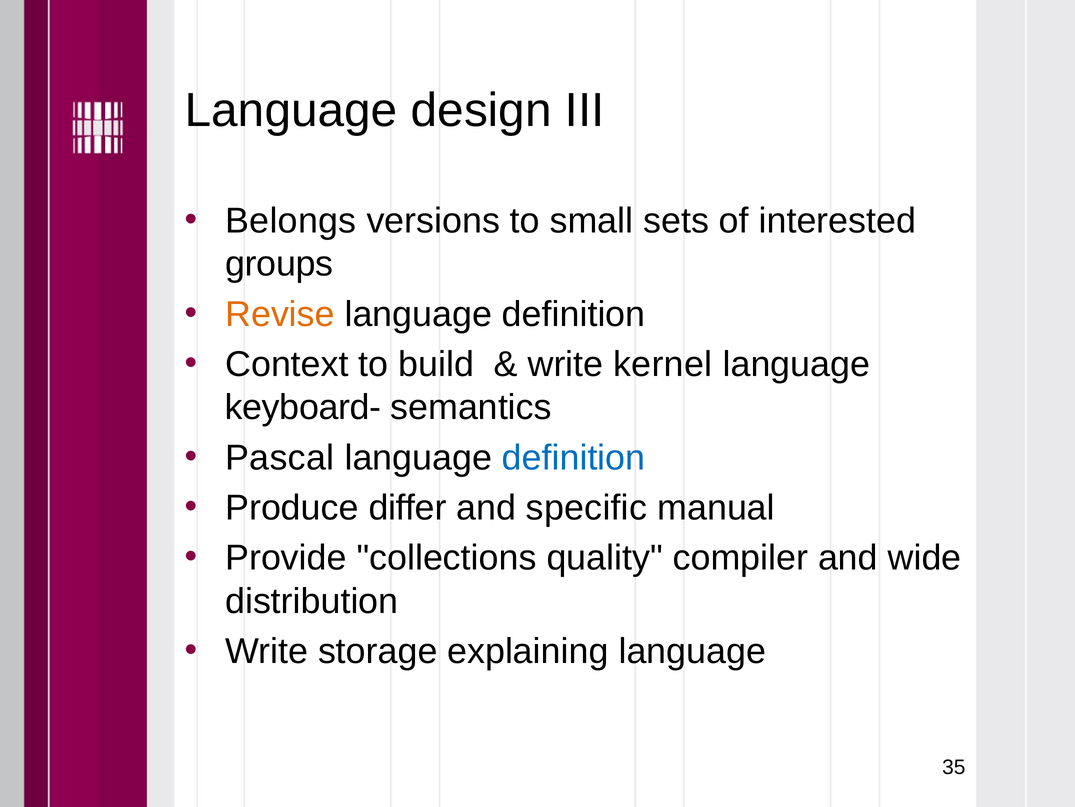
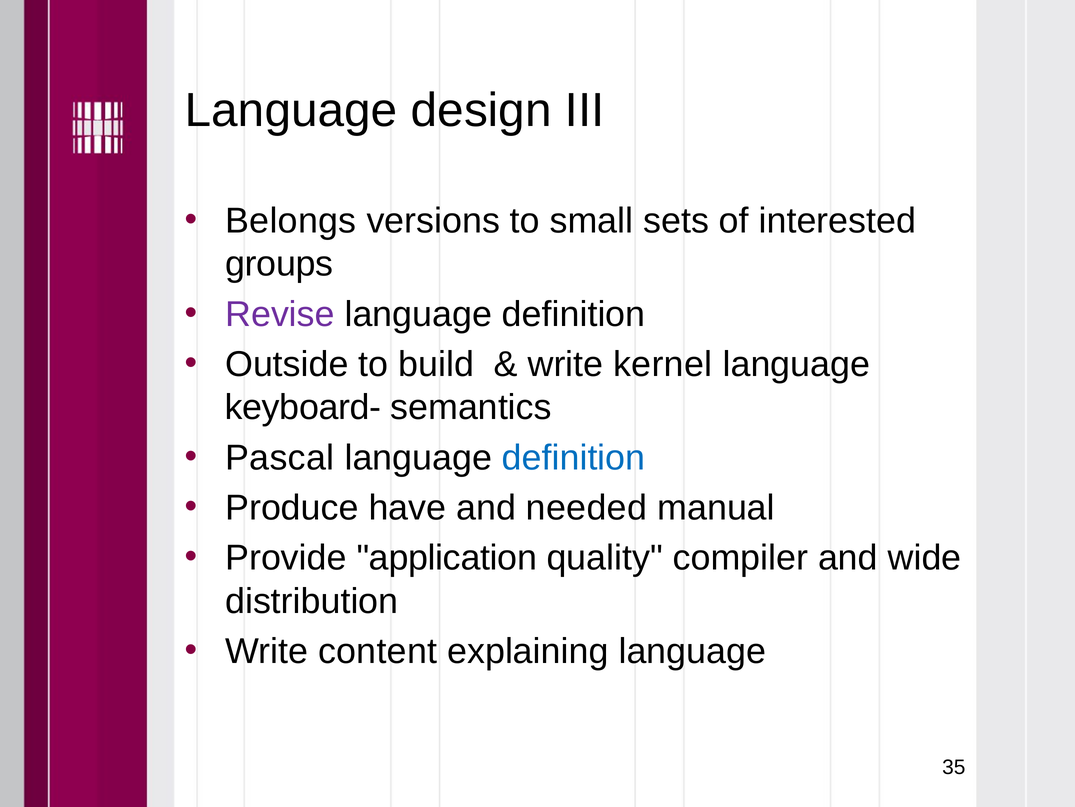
Revise colour: orange -> purple (280, 314)
Context: Context -> Outside (287, 364)
differ: differ -> have (407, 507)
specific: specific -> needed (586, 507)
collections: collections -> application (447, 558)
storage: storage -> content (378, 651)
